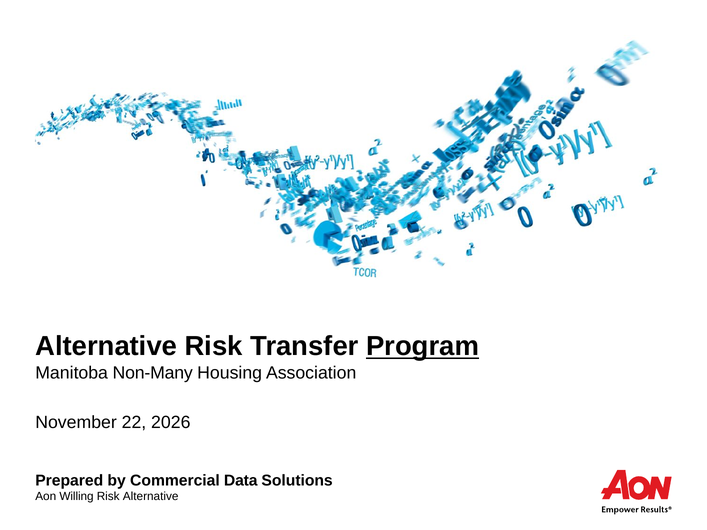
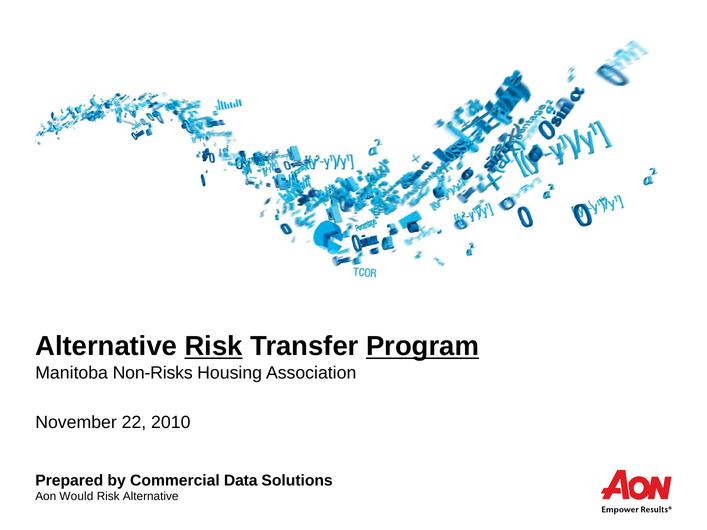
Risk underline: none -> present (214, 347)
Non-Many: Non-Many -> Non-Risks (153, 373)
2026: 2026 -> 2010 (171, 422)
Willing: Willing -> Would (76, 497)
